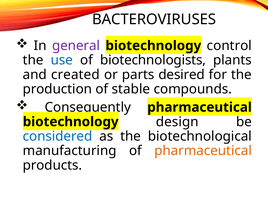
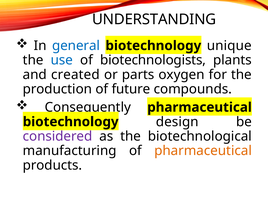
BACTEROVIRUSES: BACTEROVIRUSES -> UNDERSTANDING (154, 19)
general colour: purple -> blue (76, 46)
control: control -> unique (229, 46)
desired: desired -> oxygen (182, 75)
stable: stable -> future (131, 89)
considered colour: blue -> purple (58, 136)
